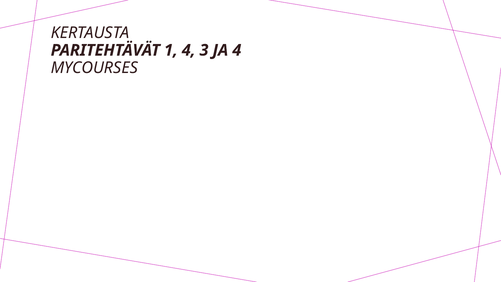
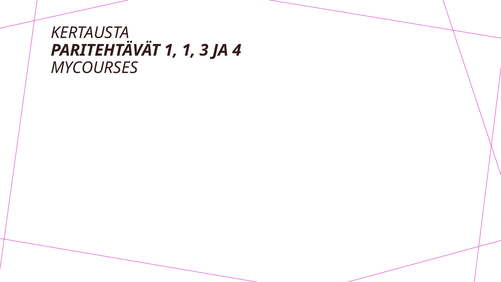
1 4: 4 -> 1 (189, 50)
